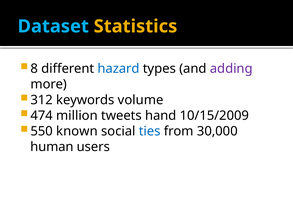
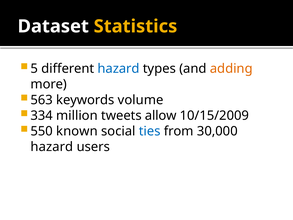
Dataset colour: light blue -> white (53, 26)
8: 8 -> 5 (34, 69)
adding colour: purple -> orange (231, 69)
312: 312 -> 563 (42, 100)
474: 474 -> 334 (42, 115)
hand: hand -> allow (161, 115)
human: human -> hazard (52, 147)
